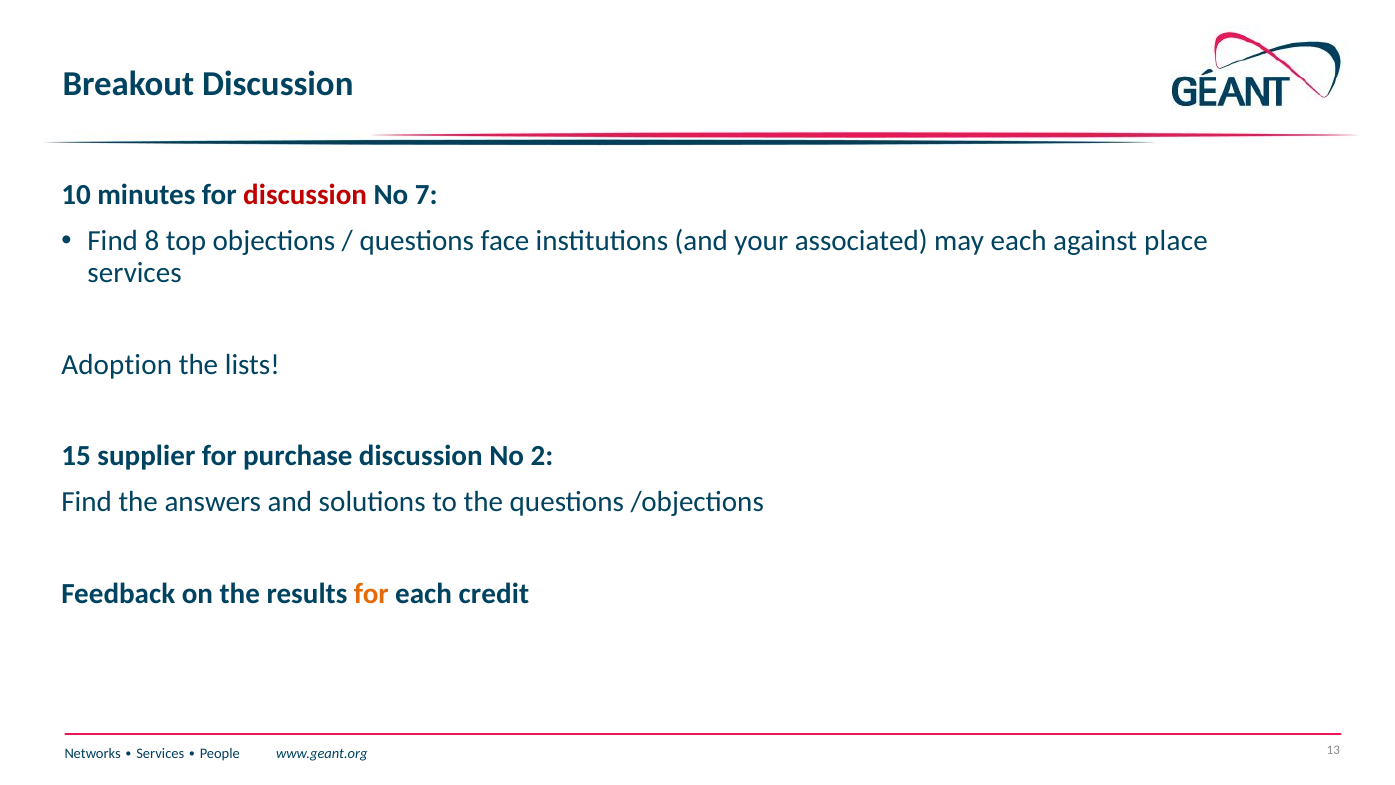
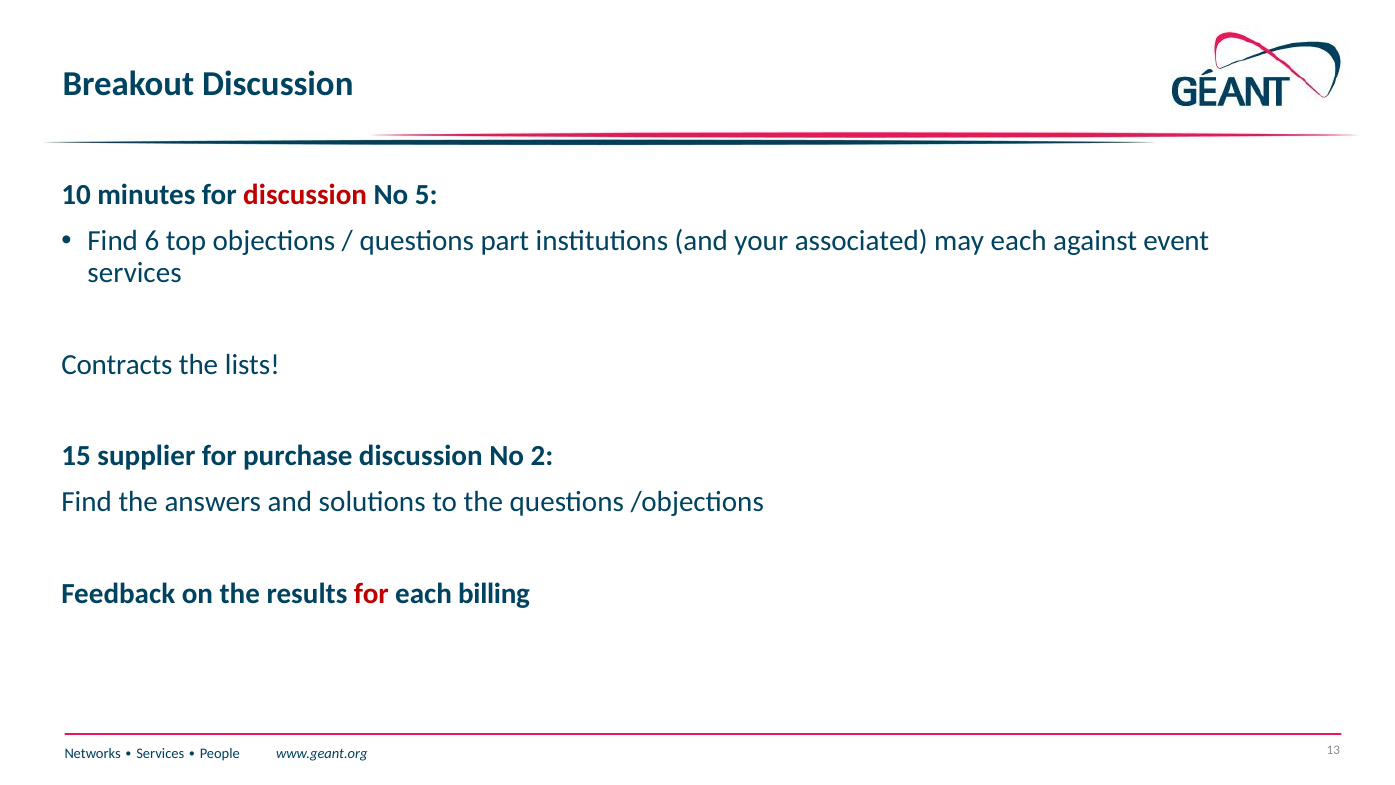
7: 7 -> 5 (426, 195)
8: 8 -> 6 (152, 241)
face: face -> part (505, 241)
place: place -> event (1176, 241)
Adoption: Adoption -> Contracts (117, 364)
for colour: orange -> red (371, 594)
credit: credit -> billing (494, 594)
